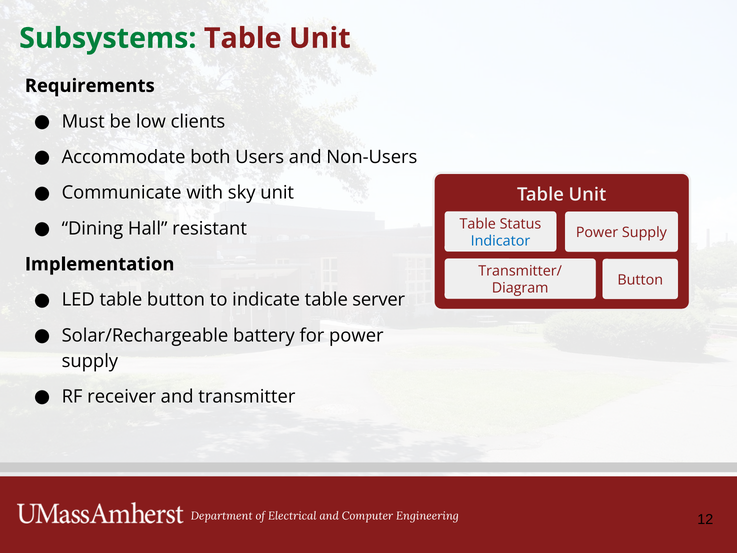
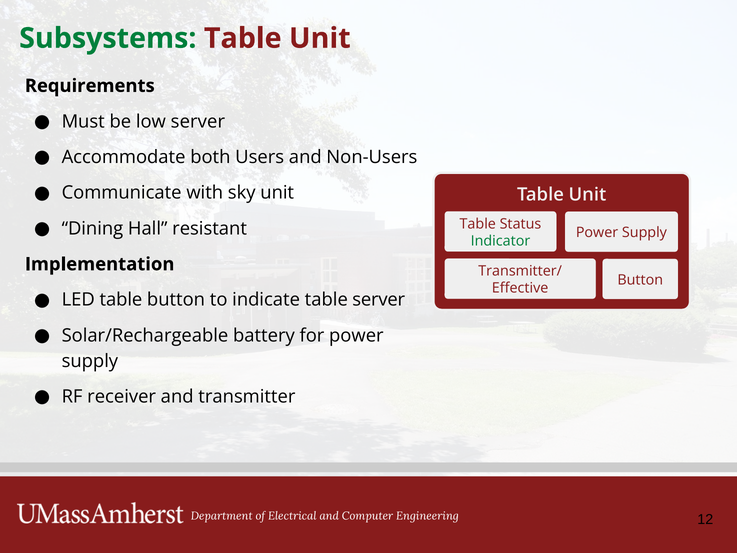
low clients: clients -> server (198, 121)
Indicator colour: blue -> green (500, 241)
Diagram: Diagram -> Effective (520, 288)
